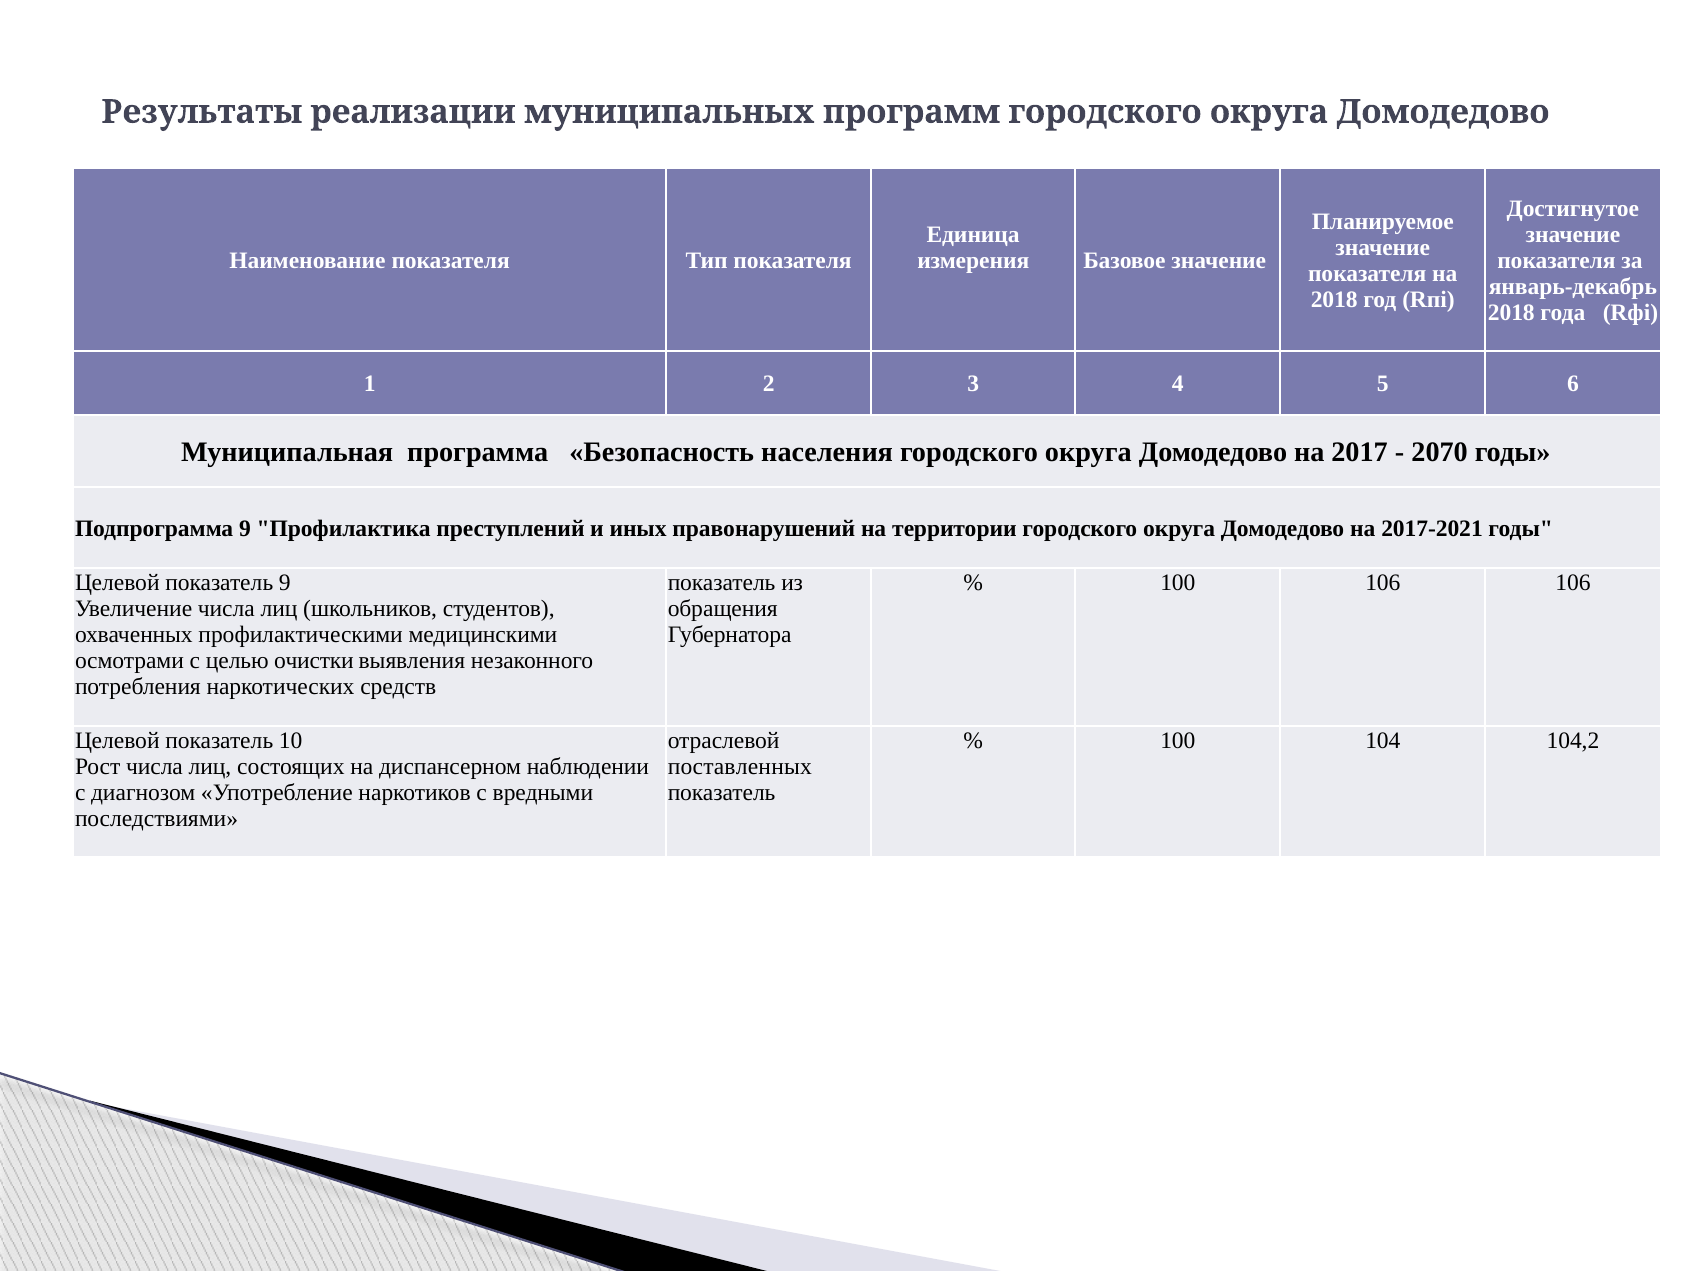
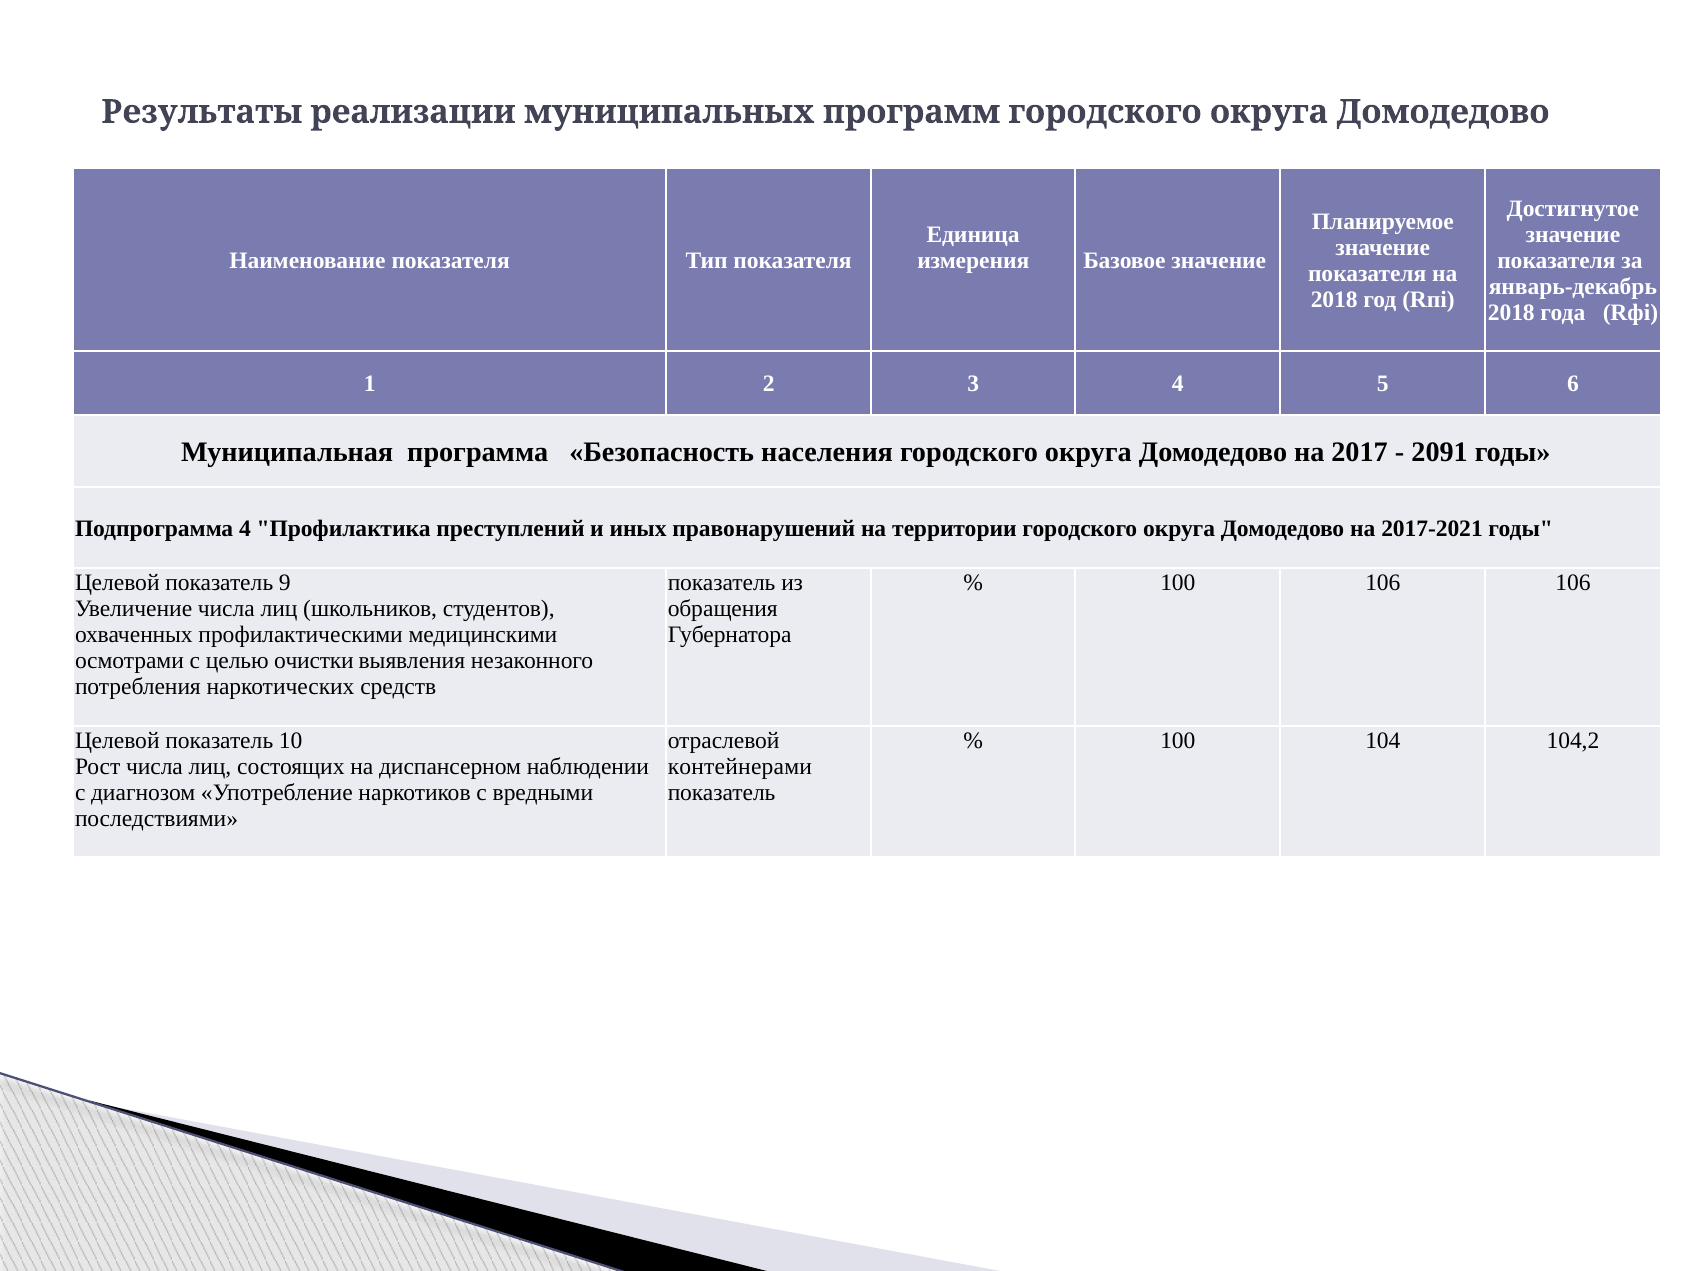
2070: 2070 -> 2091 (1440, 452)
Подпрограмма 9: 9 -> 4 (245, 529)
поставленных: поставленных -> контейнерами (740, 766)
